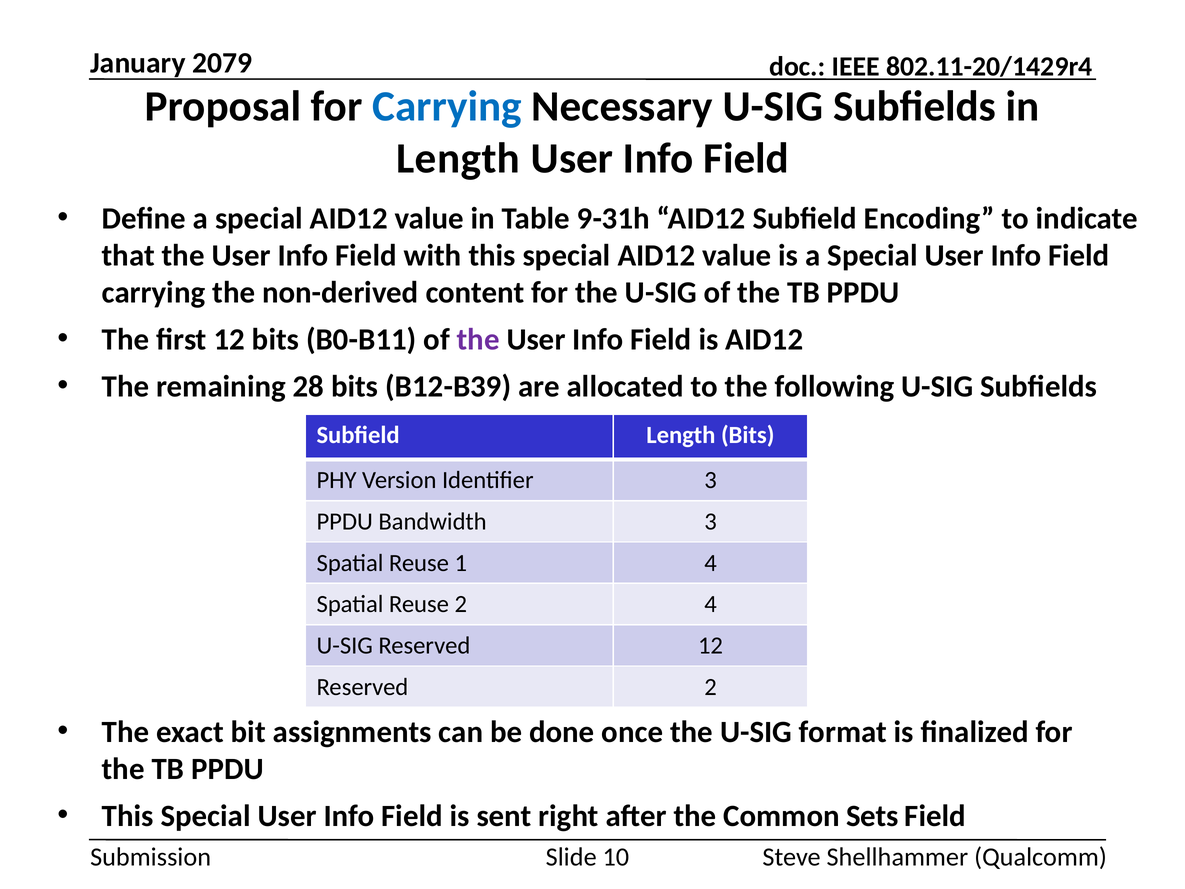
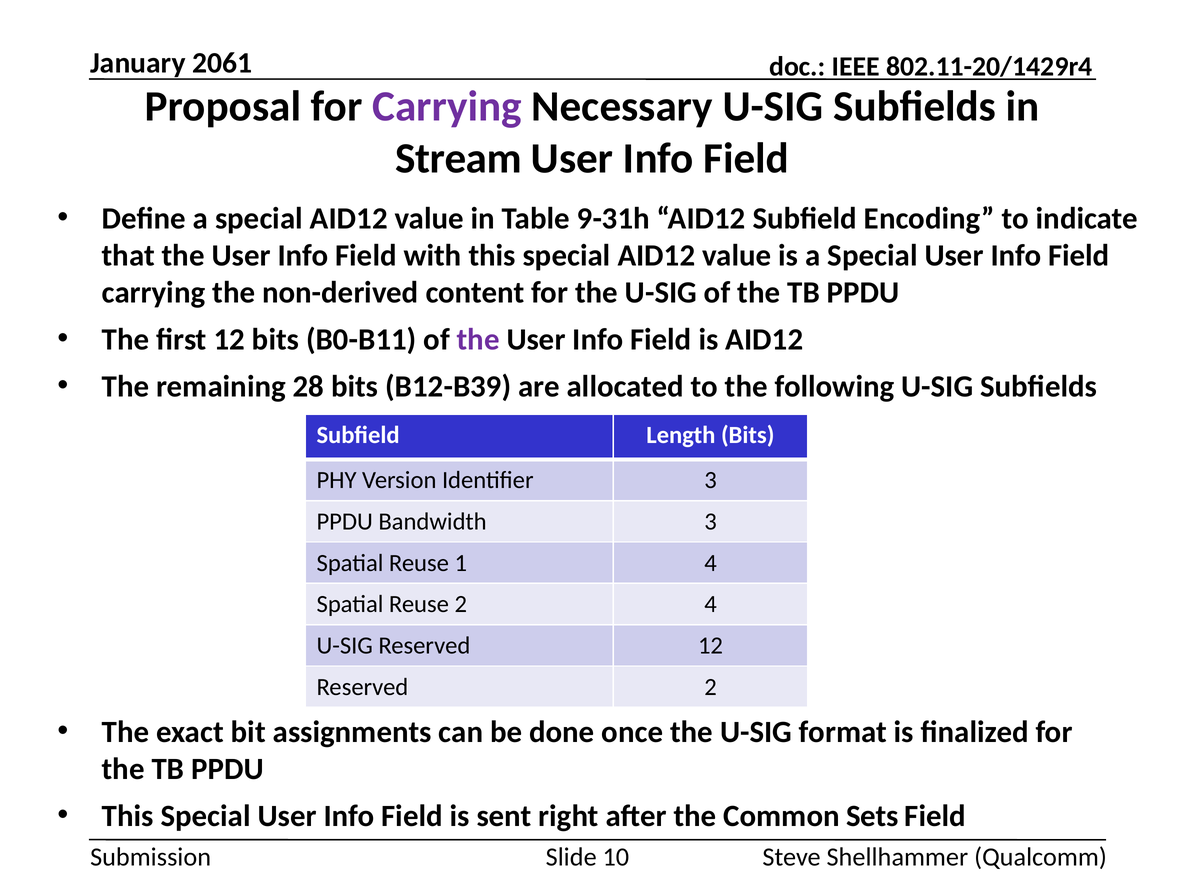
2079: 2079 -> 2061 (222, 63)
Carrying colour: blue -> purple (447, 106)
Length: Length -> Stream (459, 158)
